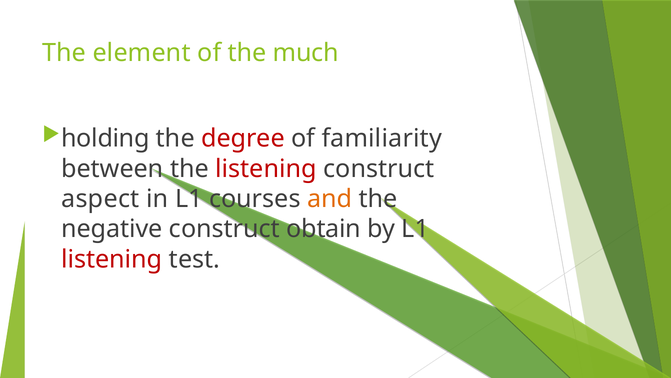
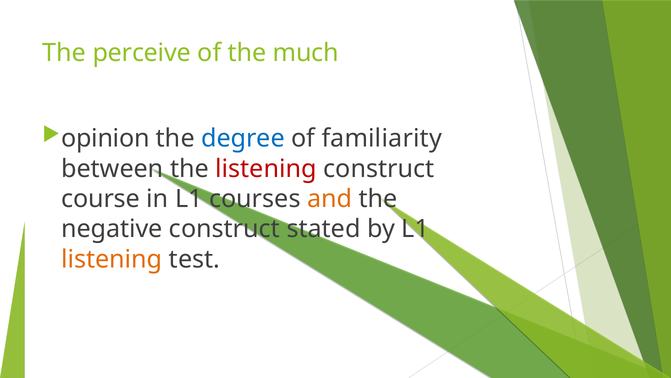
element: element -> perceive (142, 53)
holding: holding -> opinion (105, 138)
degree colour: red -> blue (243, 138)
aspect: aspect -> course (101, 199)
obtain: obtain -> stated (324, 229)
listening colour: red -> orange (112, 259)
